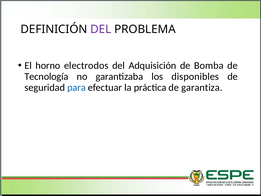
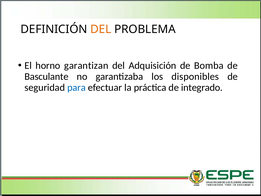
DEL colour: purple -> orange (101, 29)
electrodos: electrodos -> garantizan (86, 66)
Tecnología: Tecnología -> Basculante (46, 76)
garantiza: garantiza -> integrado (202, 87)
